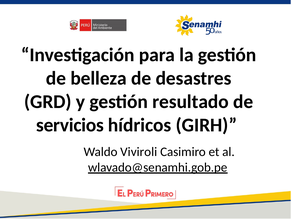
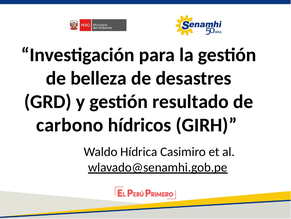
servicios: servicios -> carbono (70, 125)
Viviroli: Viviroli -> Hídrica (139, 151)
